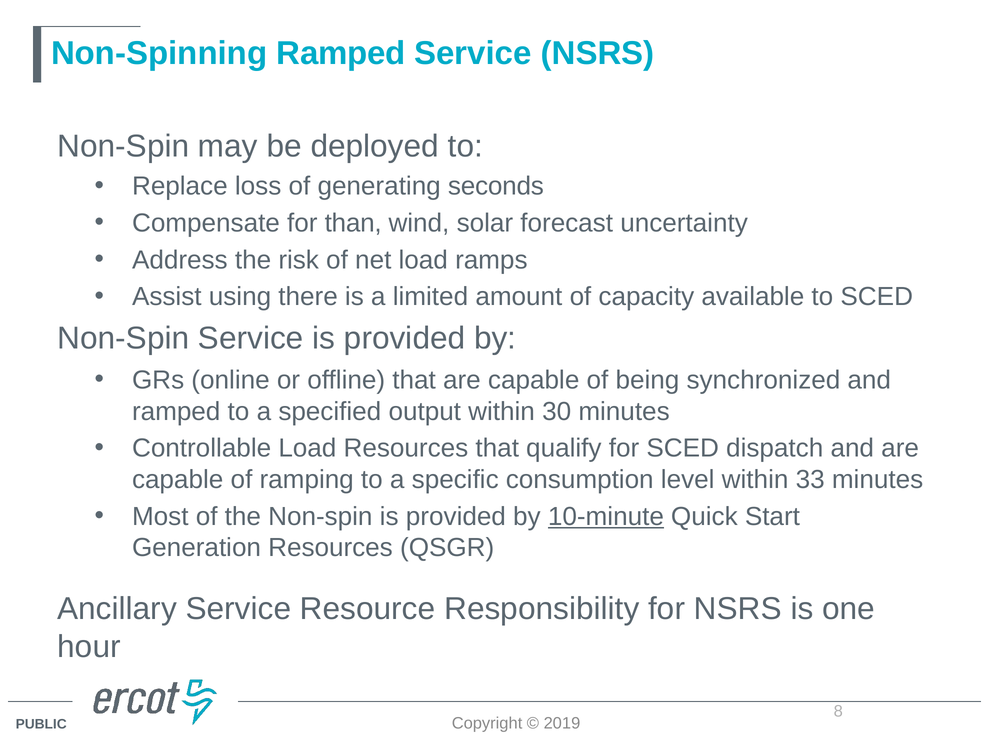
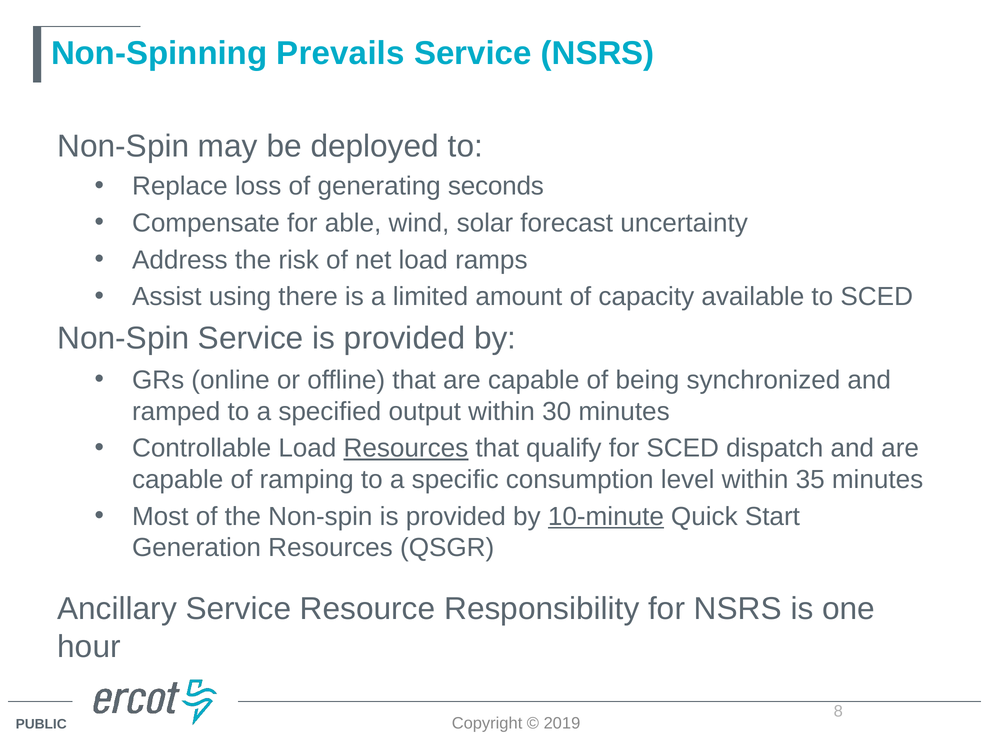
Non-Spinning Ramped: Ramped -> Prevails (341, 53)
than: than -> able (353, 223)
Resources underline: none -> present (406, 448)
33: 33 -> 35 (810, 480)
